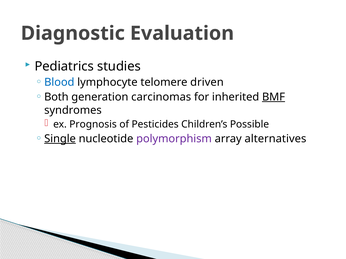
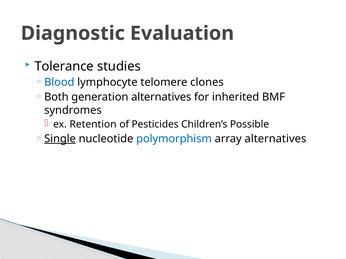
Pediatrics: Pediatrics -> Tolerance (64, 66)
driven: driven -> clones (207, 82)
generation carcinomas: carcinomas -> alternatives (161, 97)
BMF underline: present -> none (274, 97)
Prognosis: Prognosis -> Retention (93, 125)
polymorphism colour: purple -> blue (174, 139)
